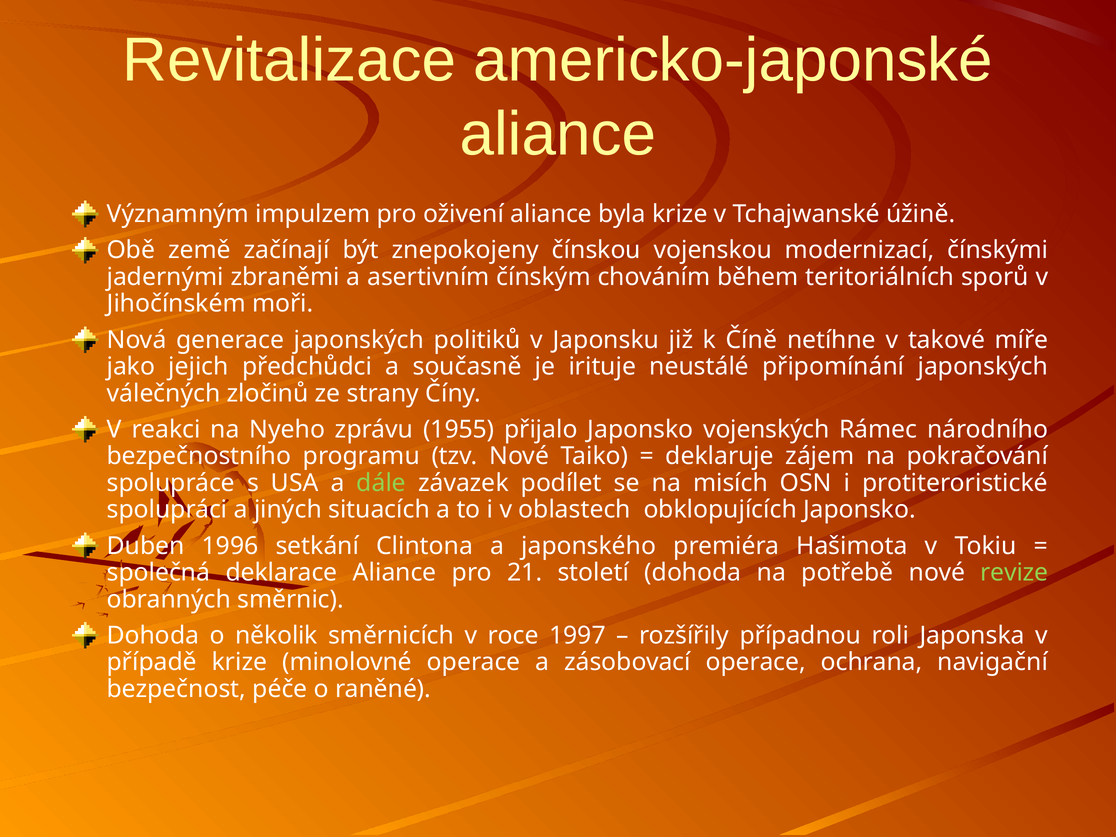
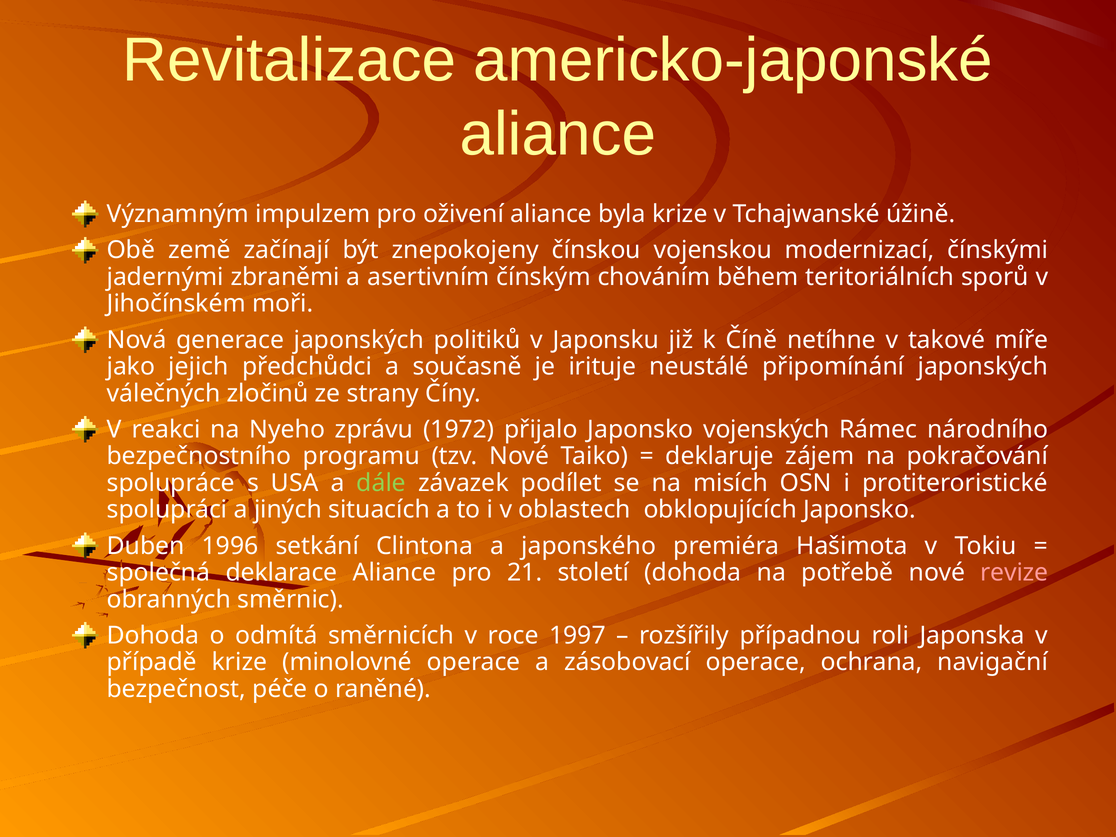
1955: 1955 -> 1972 (459, 429)
revize colour: light green -> pink (1014, 573)
několik: několik -> odmítá (276, 635)
